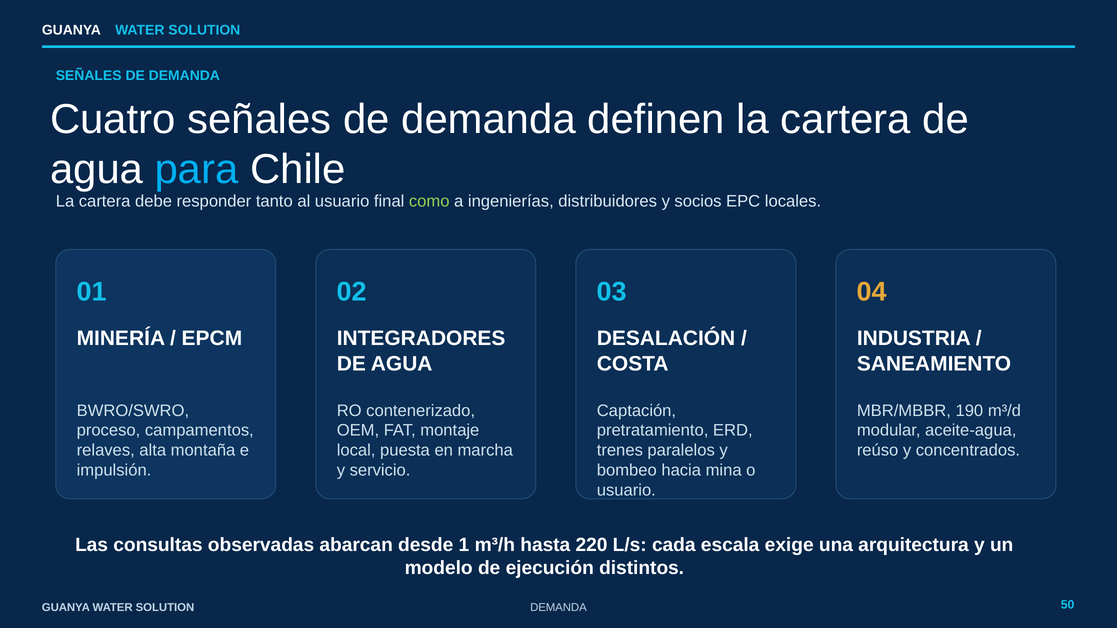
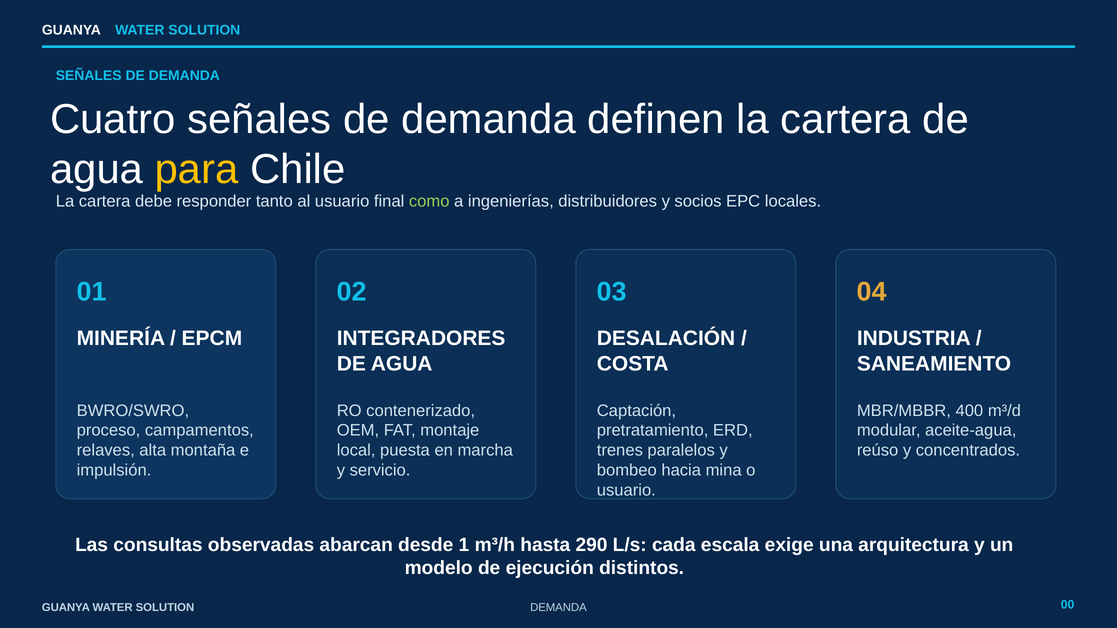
para colour: light blue -> yellow (197, 170)
190: 190 -> 400 (969, 411)
220: 220 -> 290 (592, 545)
50: 50 -> 00 (1068, 605)
